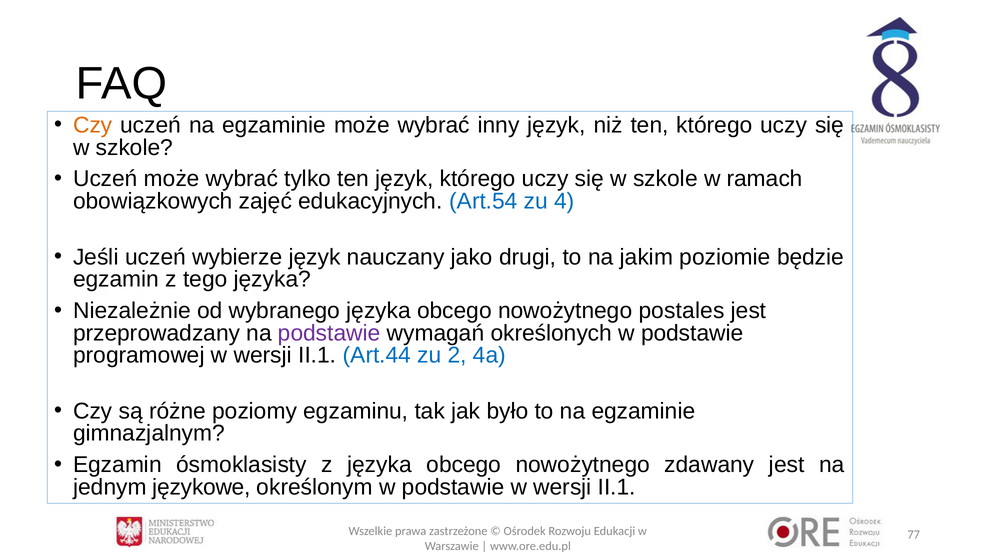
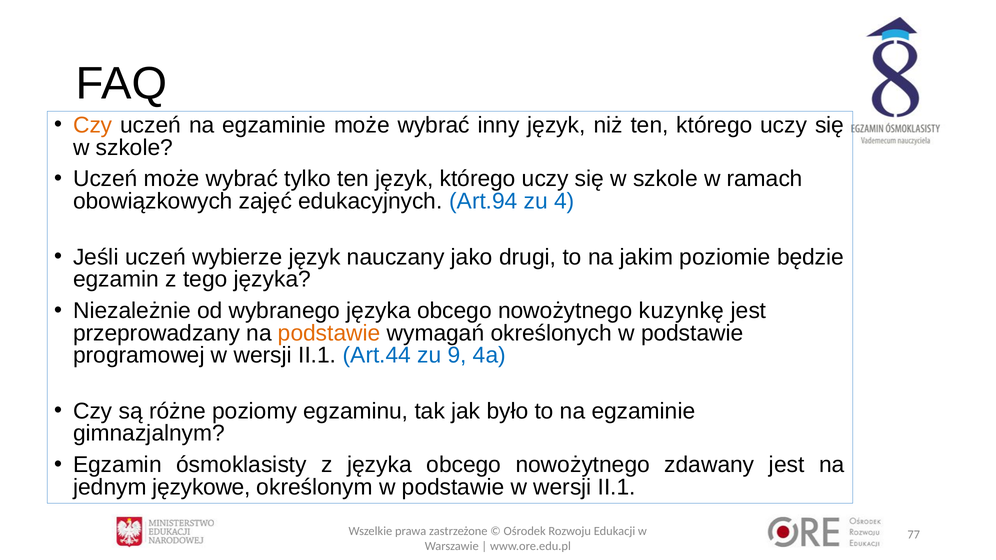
Art.54: Art.54 -> Art.94 (483, 201)
postales: postales -> kuzynkę (681, 311)
podstawie colour: purple -> orange (329, 333)
2: 2 -> 9 (457, 355)
